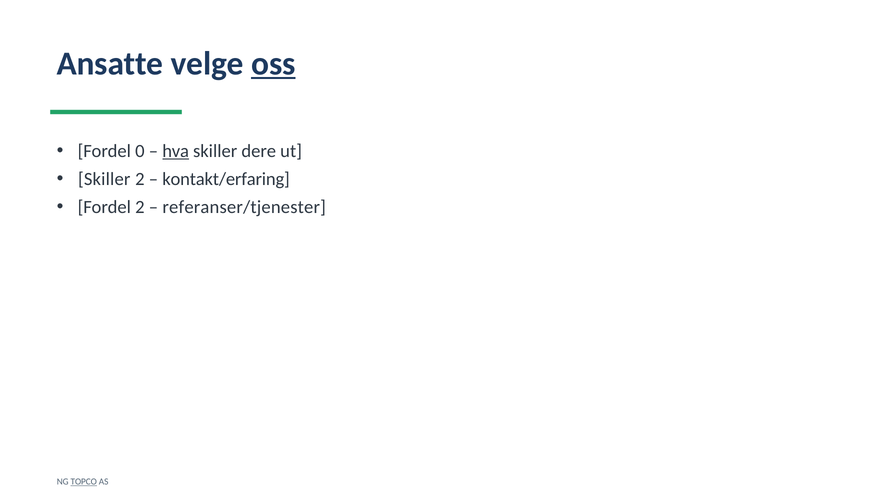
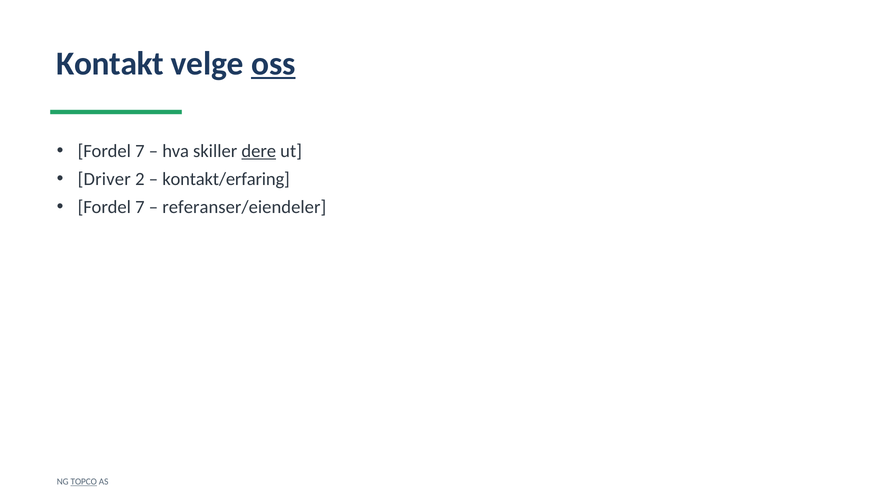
Ansatte: Ansatte -> Kontakt (110, 64)
0: 0 -> 7 (140, 151)
hva underline: present -> none (176, 151)
dere underline: none -> present (259, 151)
Skiller: Skiller -> Driver (104, 179)
2: 2 -> 7 (140, 207)
referanser/tjenester: referanser/tjenester -> referanser/eiendeler (244, 207)
